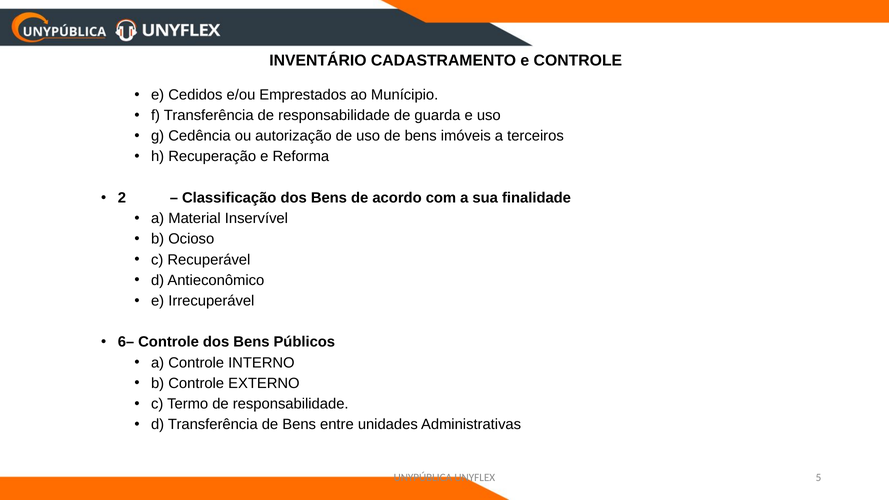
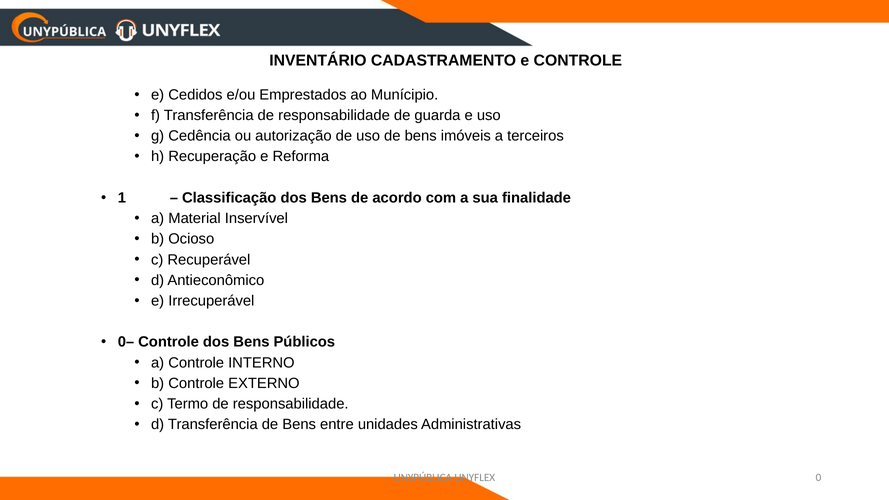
2: 2 -> 1 (122, 198)
6–: 6– -> 0– (126, 342)
5: 5 -> 0 (818, 477)
